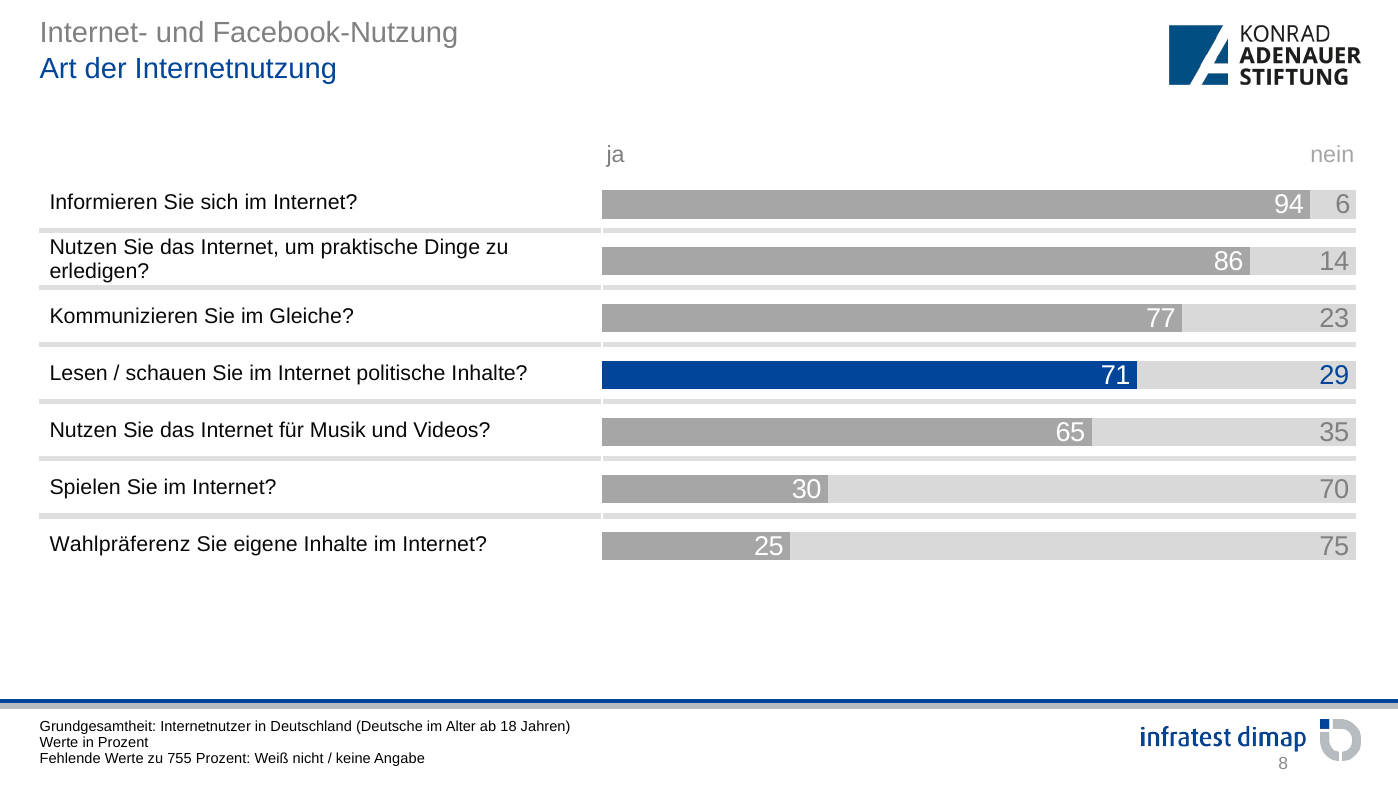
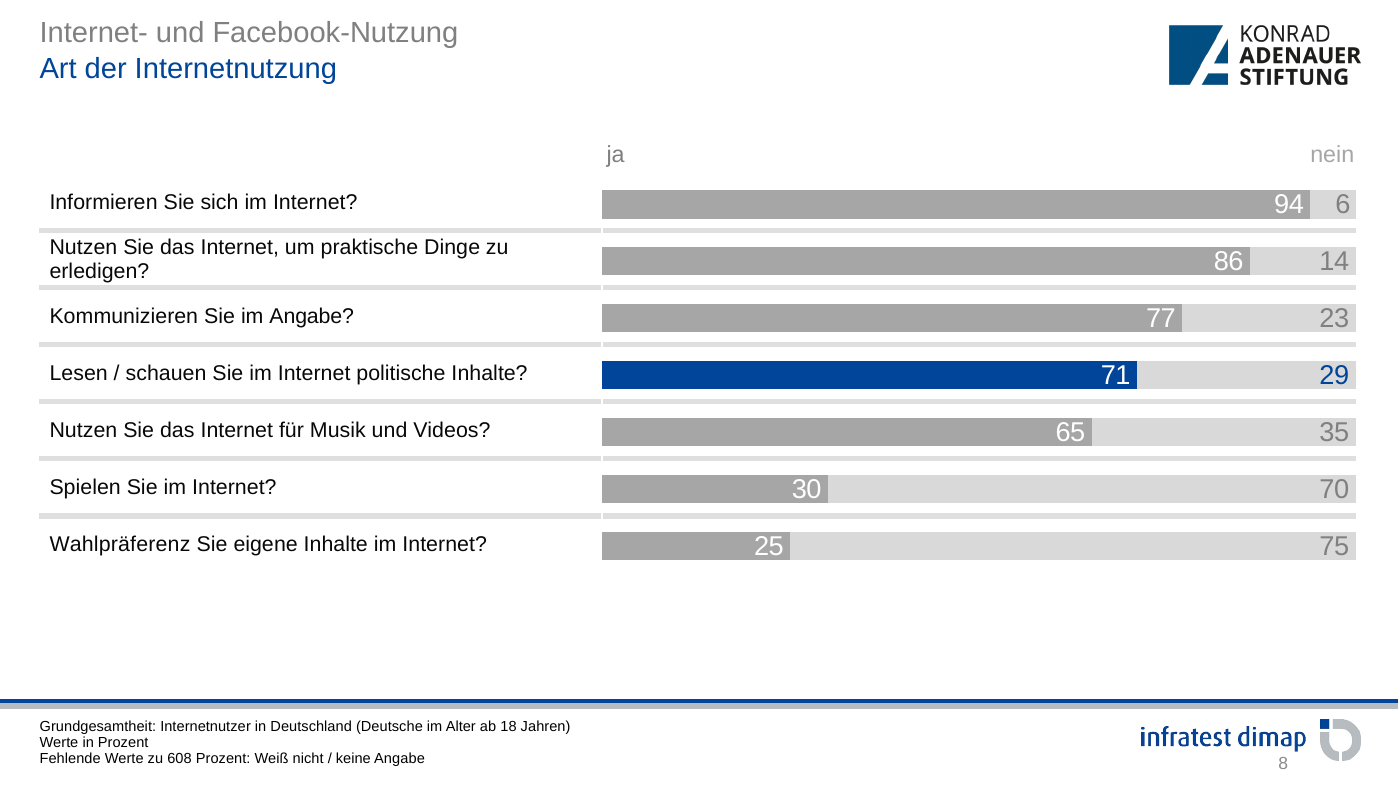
im Gleiche: Gleiche -> Angabe (312, 317)
755: 755 -> 608 (180, 759)
